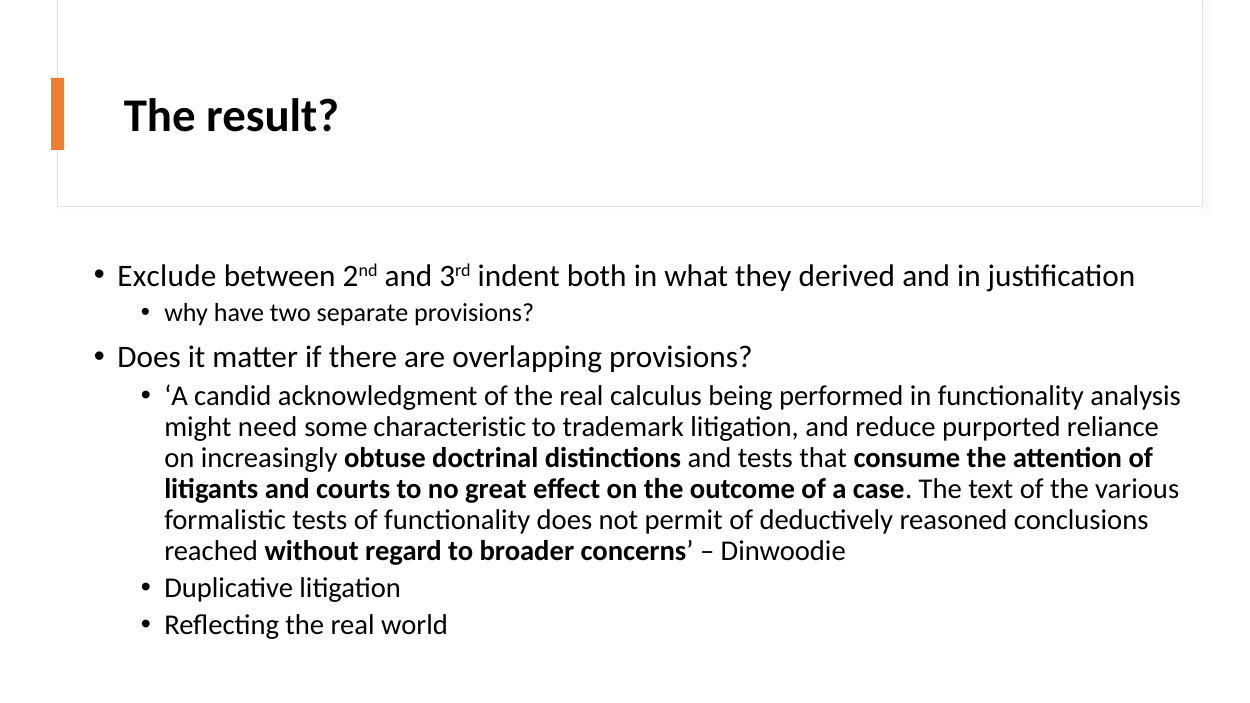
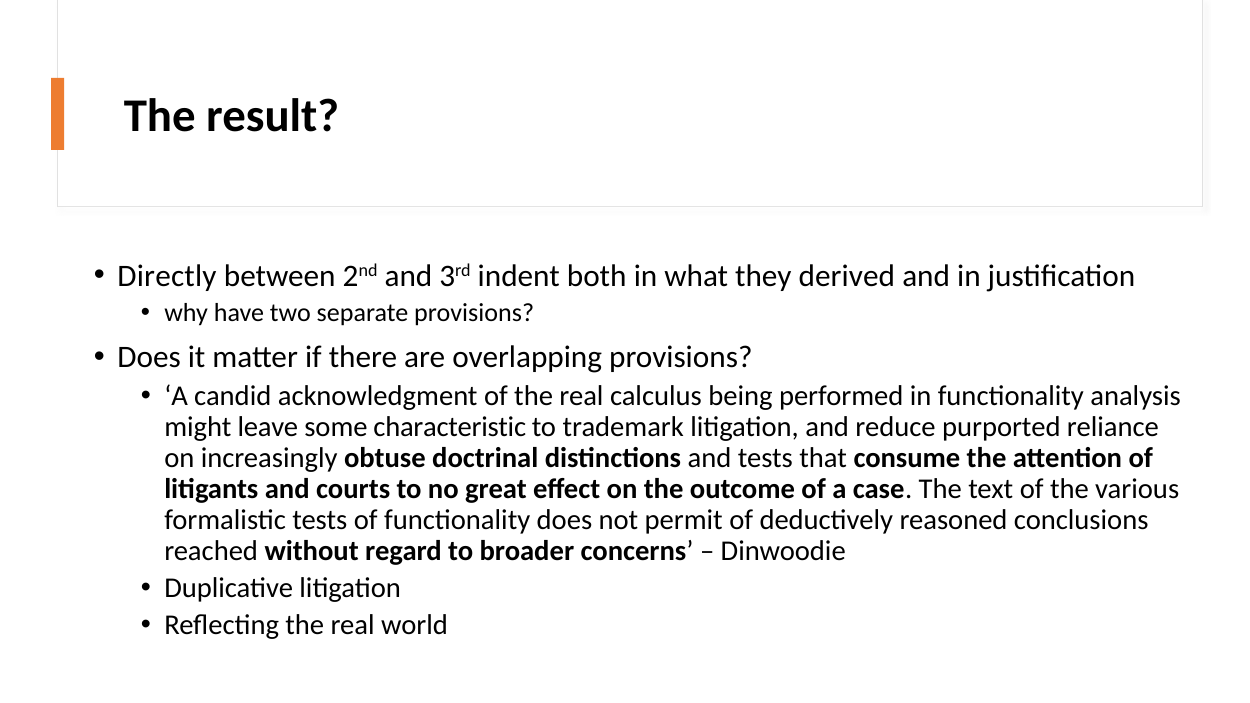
Exclude: Exclude -> Directly (167, 276)
need: need -> leave (268, 427)
